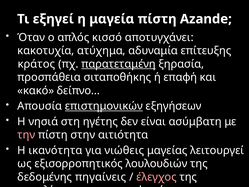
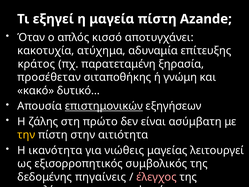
παρατεταμένη underline: present -> none (118, 64)
προσπάθεια: προσπάθεια -> προσέθεταν (49, 77)
επαφή: επαφή -> γνώμη (180, 77)
δείπνο…: δείπνο… -> δυτικό… (78, 90)
νησιά: νησιά -> ζάλης (43, 121)
ηγέτης: ηγέτης -> πρώτο (100, 121)
την colour: pink -> yellow (26, 135)
λουλουδιών: λουλουδιών -> συμβολικός (156, 164)
